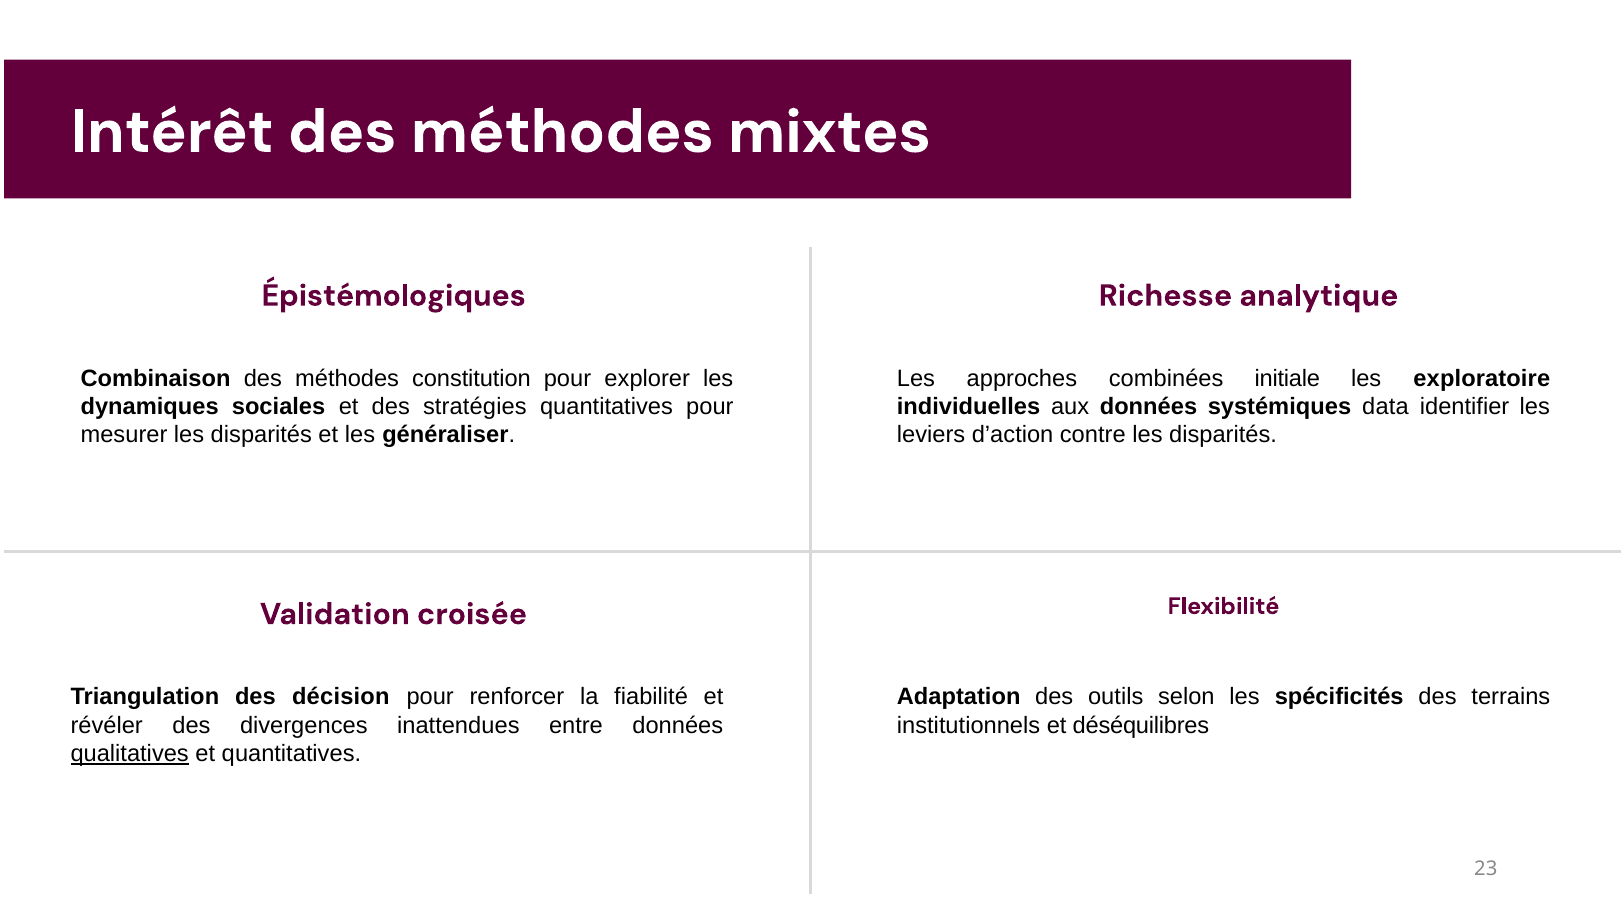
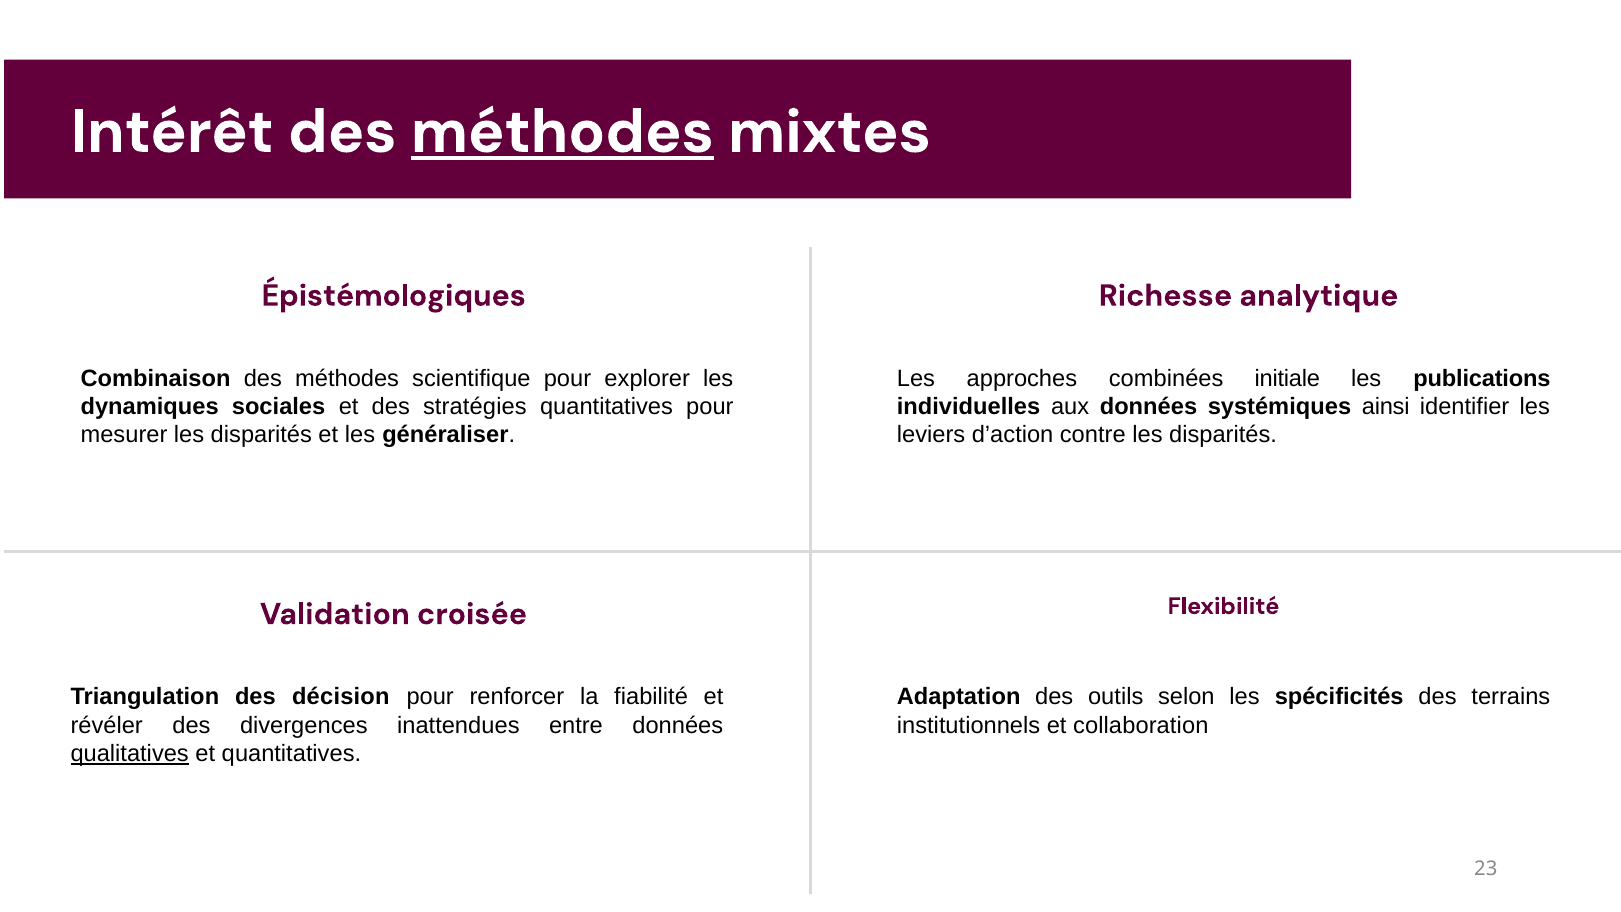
méthodes underline: none -> present (562, 132)
constitution: constitution -> scientifique (471, 378)
exploratoire: exploratoire -> publications (1482, 378)
data: data -> ainsi (1386, 407)
déséquilibres: déséquilibres -> collaboration (1141, 725)
